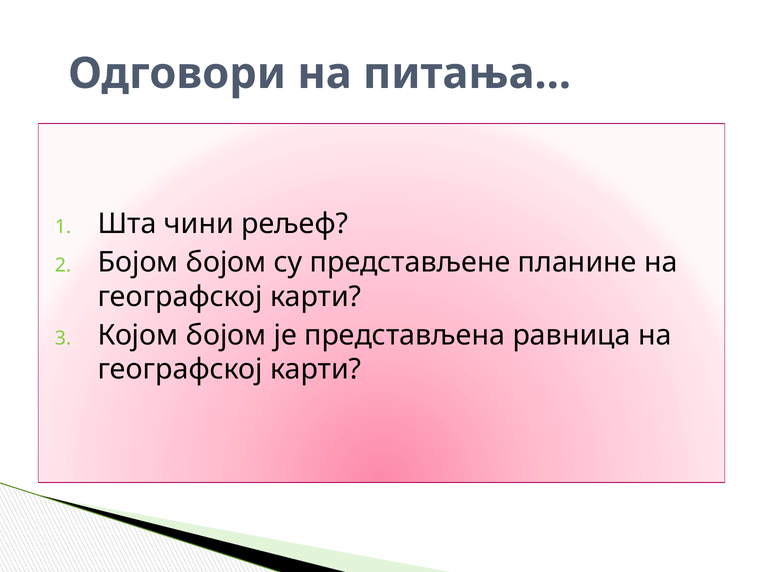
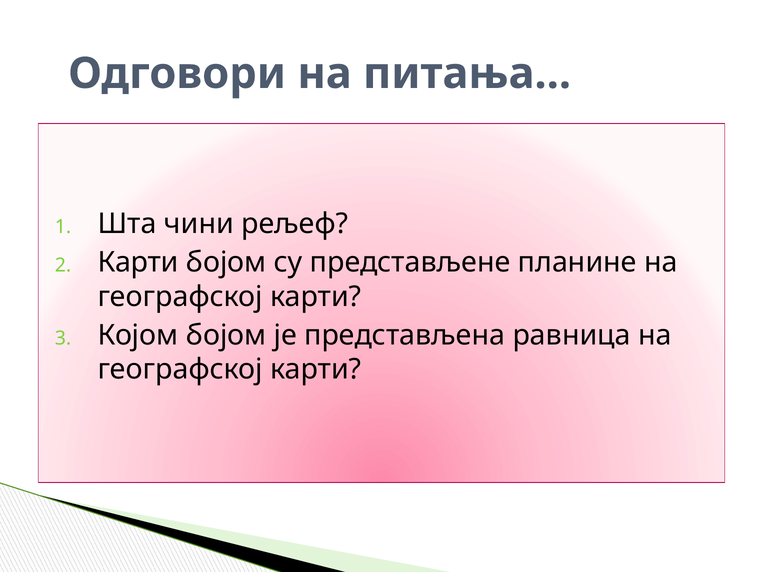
Бојом: Бојом -> Карти (138, 262)
